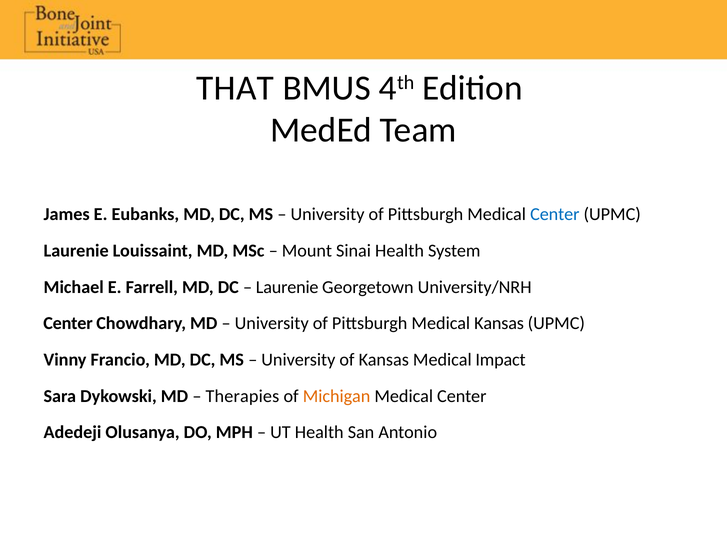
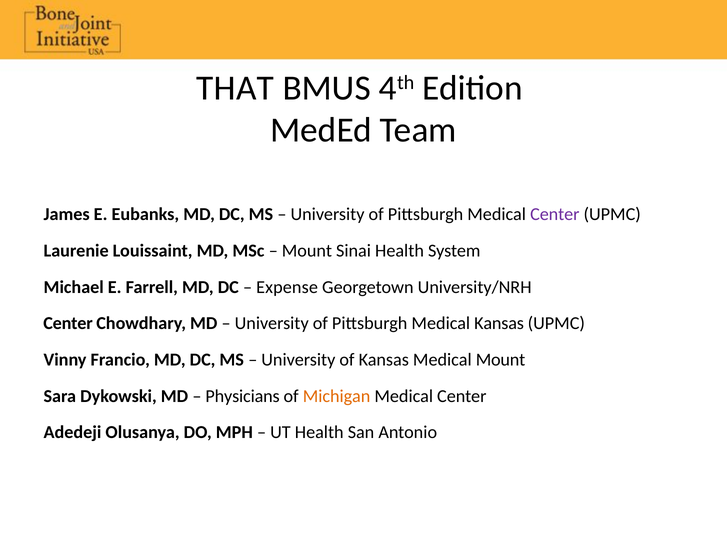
Center colour: blue -> purple (555, 215)
Laurenie: Laurenie -> Expense (287, 287)
Medical Impact: Impact -> Mount (501, 360)
Therapies: Therapies -> Physicians (243, 396)
